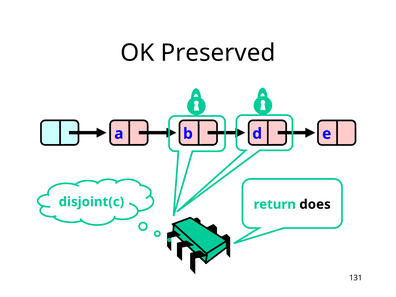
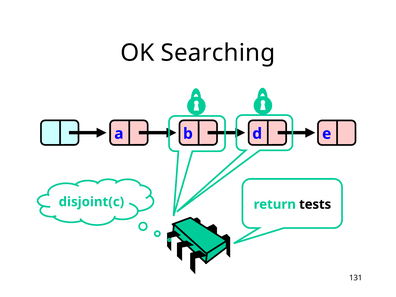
Preserved: Preserved -> Searching (218, 53)
does: does -> tests (315, 204)
